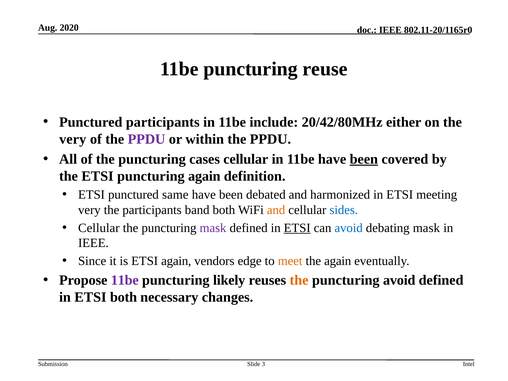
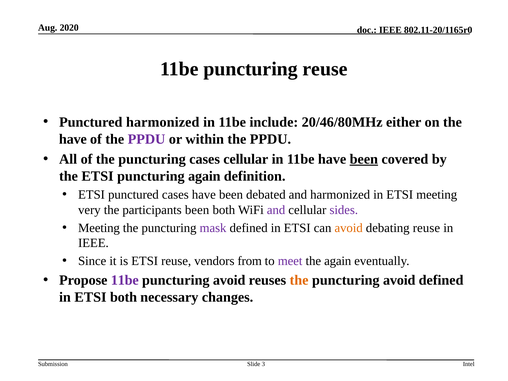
Punctured participants: participants -> harmonized (163, 122)
20/42/80MHz: 20/42/80MHz -> 20/46/80MHz (342, 122)
very: very -> have (73, 139)
punctured same: same -> cases (175, 195)
participants band: band -> been (197, 210)
and colour: orange -> purple (276, 210)
sides colour: blue -> purple (344, 210)
Cellular: Cellular -> Meeting (99, 228)
ETSI underline: present -> none (297, 228)
avoid colour: blue -> orange (349, 228)
debating mask: mask -> reuse (426, 228)
ETSI again: again -> reuse (176, 261)
edge: edge -> from (250, 261)
meet colour: orange -> purple (290, 261)
likely: likely -> avoid (229, 280)
